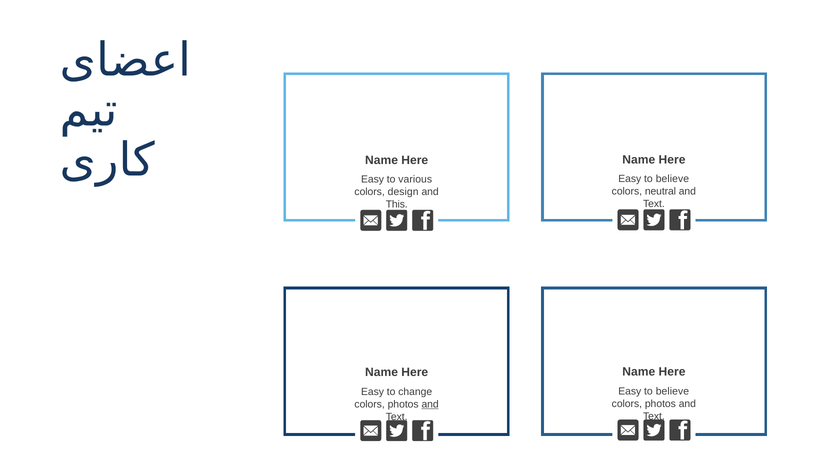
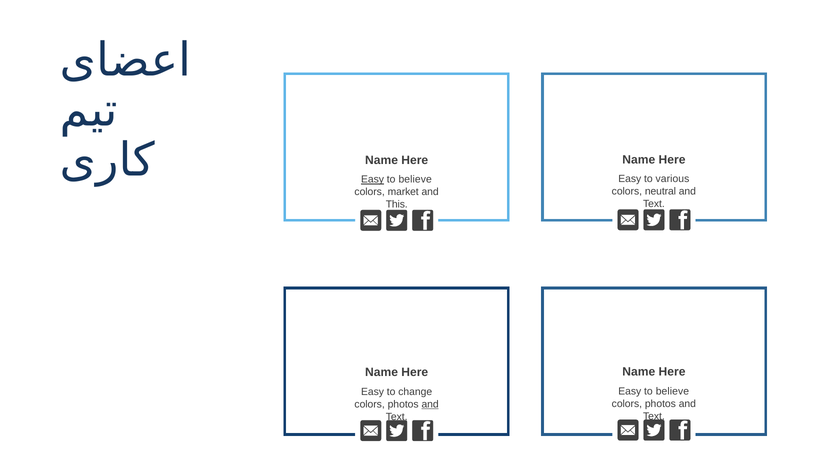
believe: believe -> various (672, 179)
Easy underline: none -> present (373, 180)
various: various -> believe (415, 180)
design: design -> market (403, 192)
